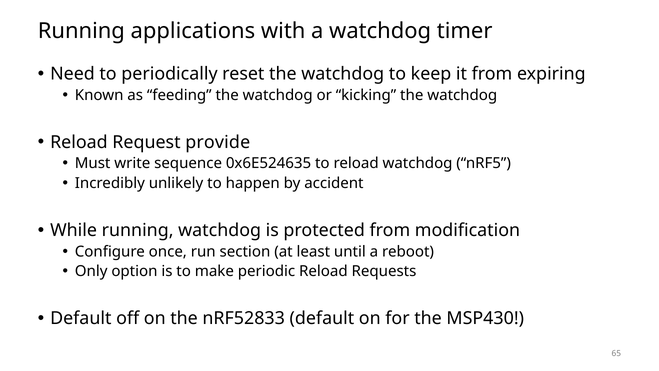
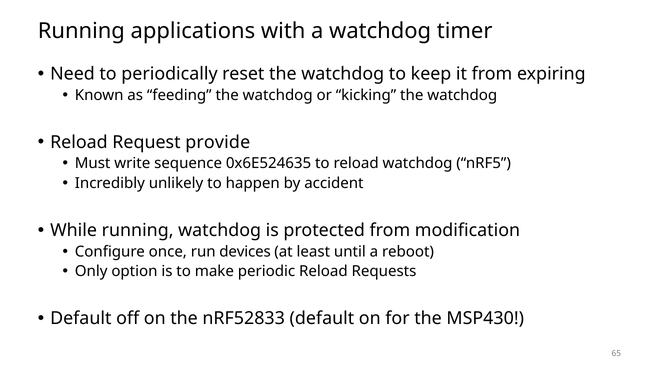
section: section -> devices (245, 251)
